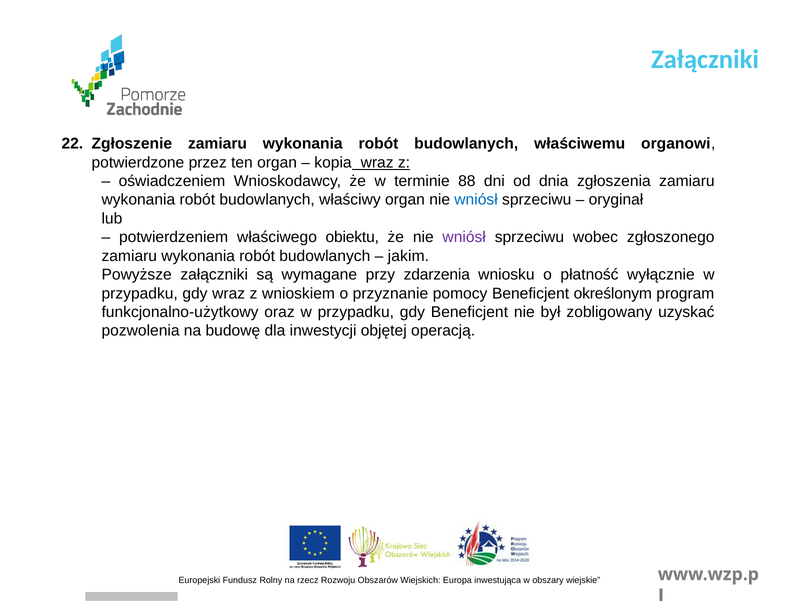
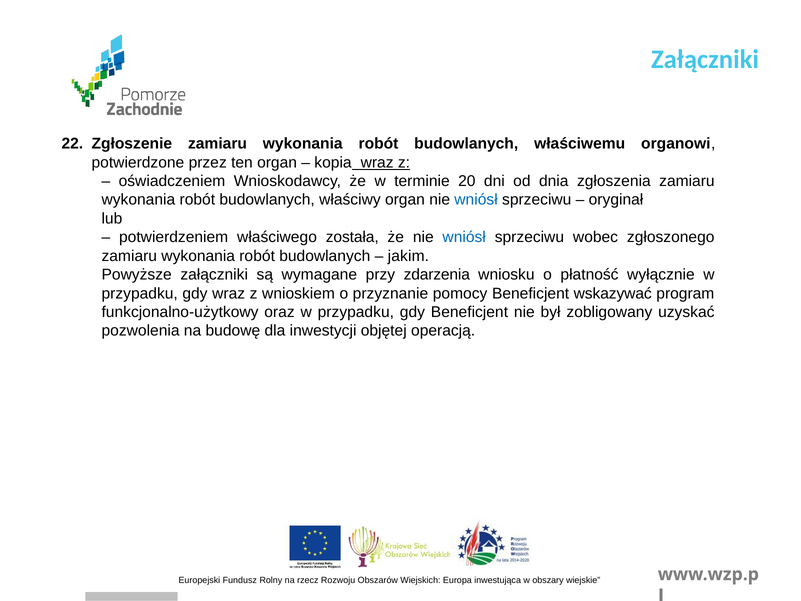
88: 88 -> 20 (467, 181)
obiektu: obiektu -> została (352, 237)
wniósł colour: purple -> blue (464, 237)
określonym: określonym -> wskazywać (613, 293)
